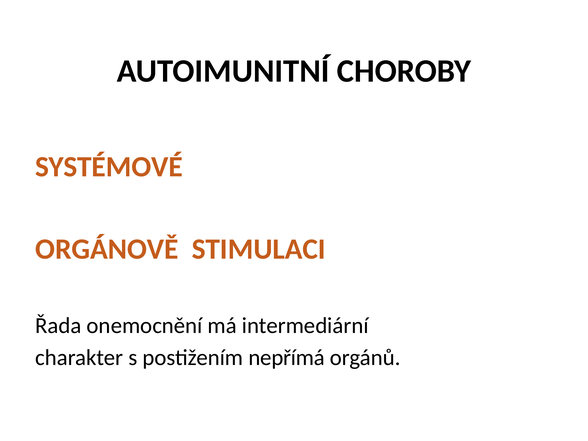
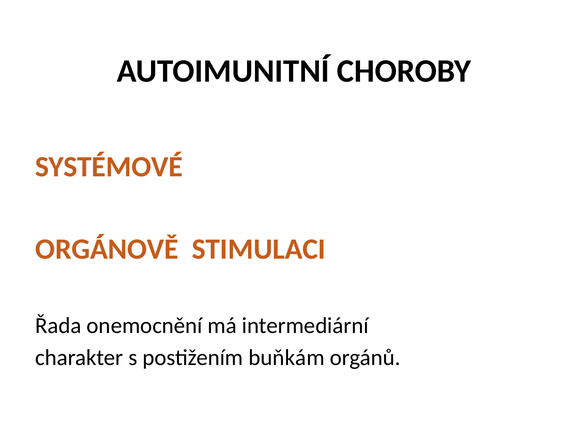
nepřímá: nepřímá -> buňkám (286, 358)
